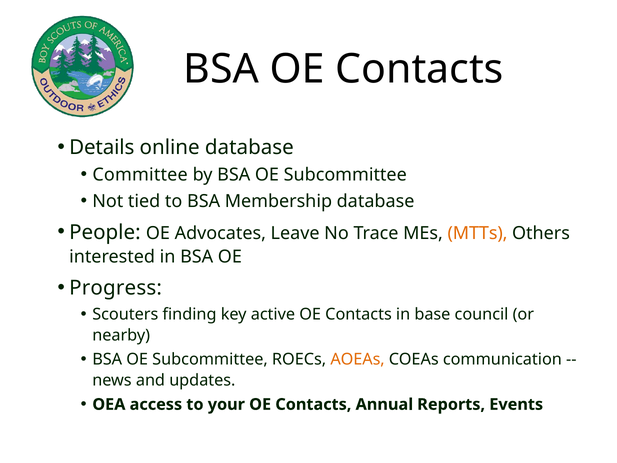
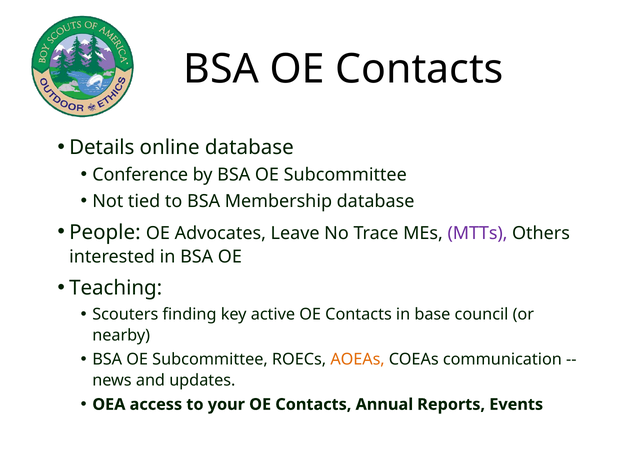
Committee: Committee -> Conference (140, 175)
MTTs colour: orange -> purple (478, 233)
Progress: Progress -> Teaching (116, 288)
